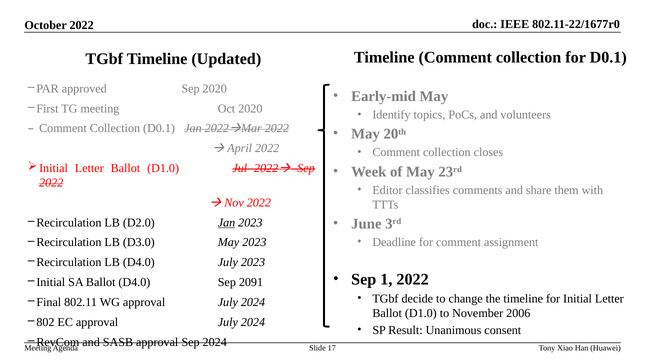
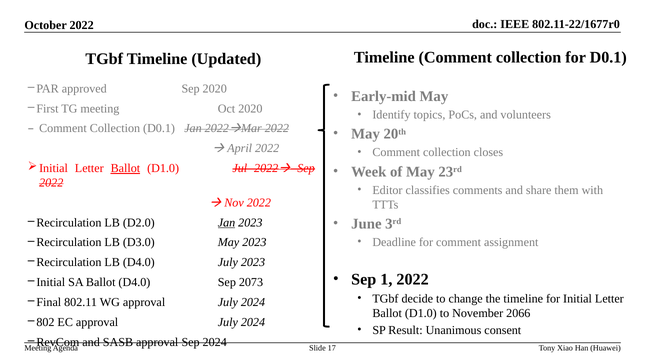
Ballot underline: none -> present (125, 168)
2091: 2091 -> 2073 (251, 282)
2006: 2006 -> 2066 (518, 313)
